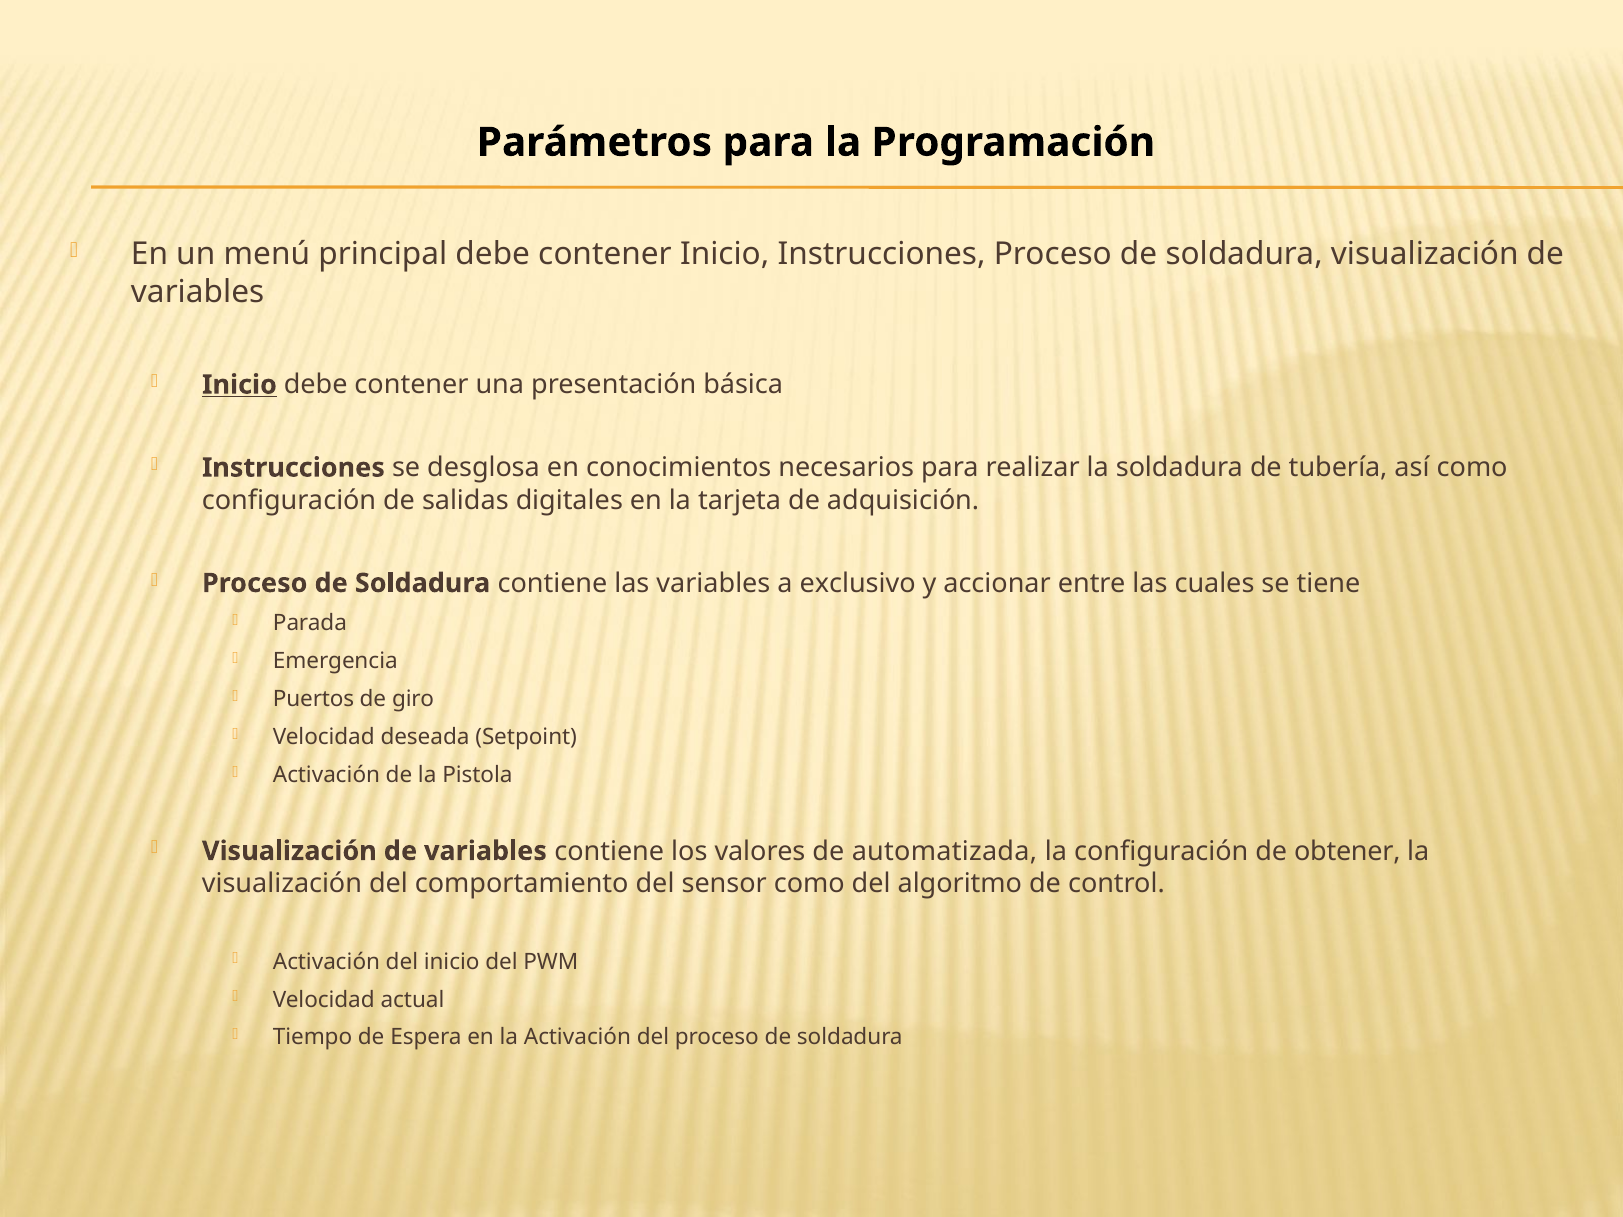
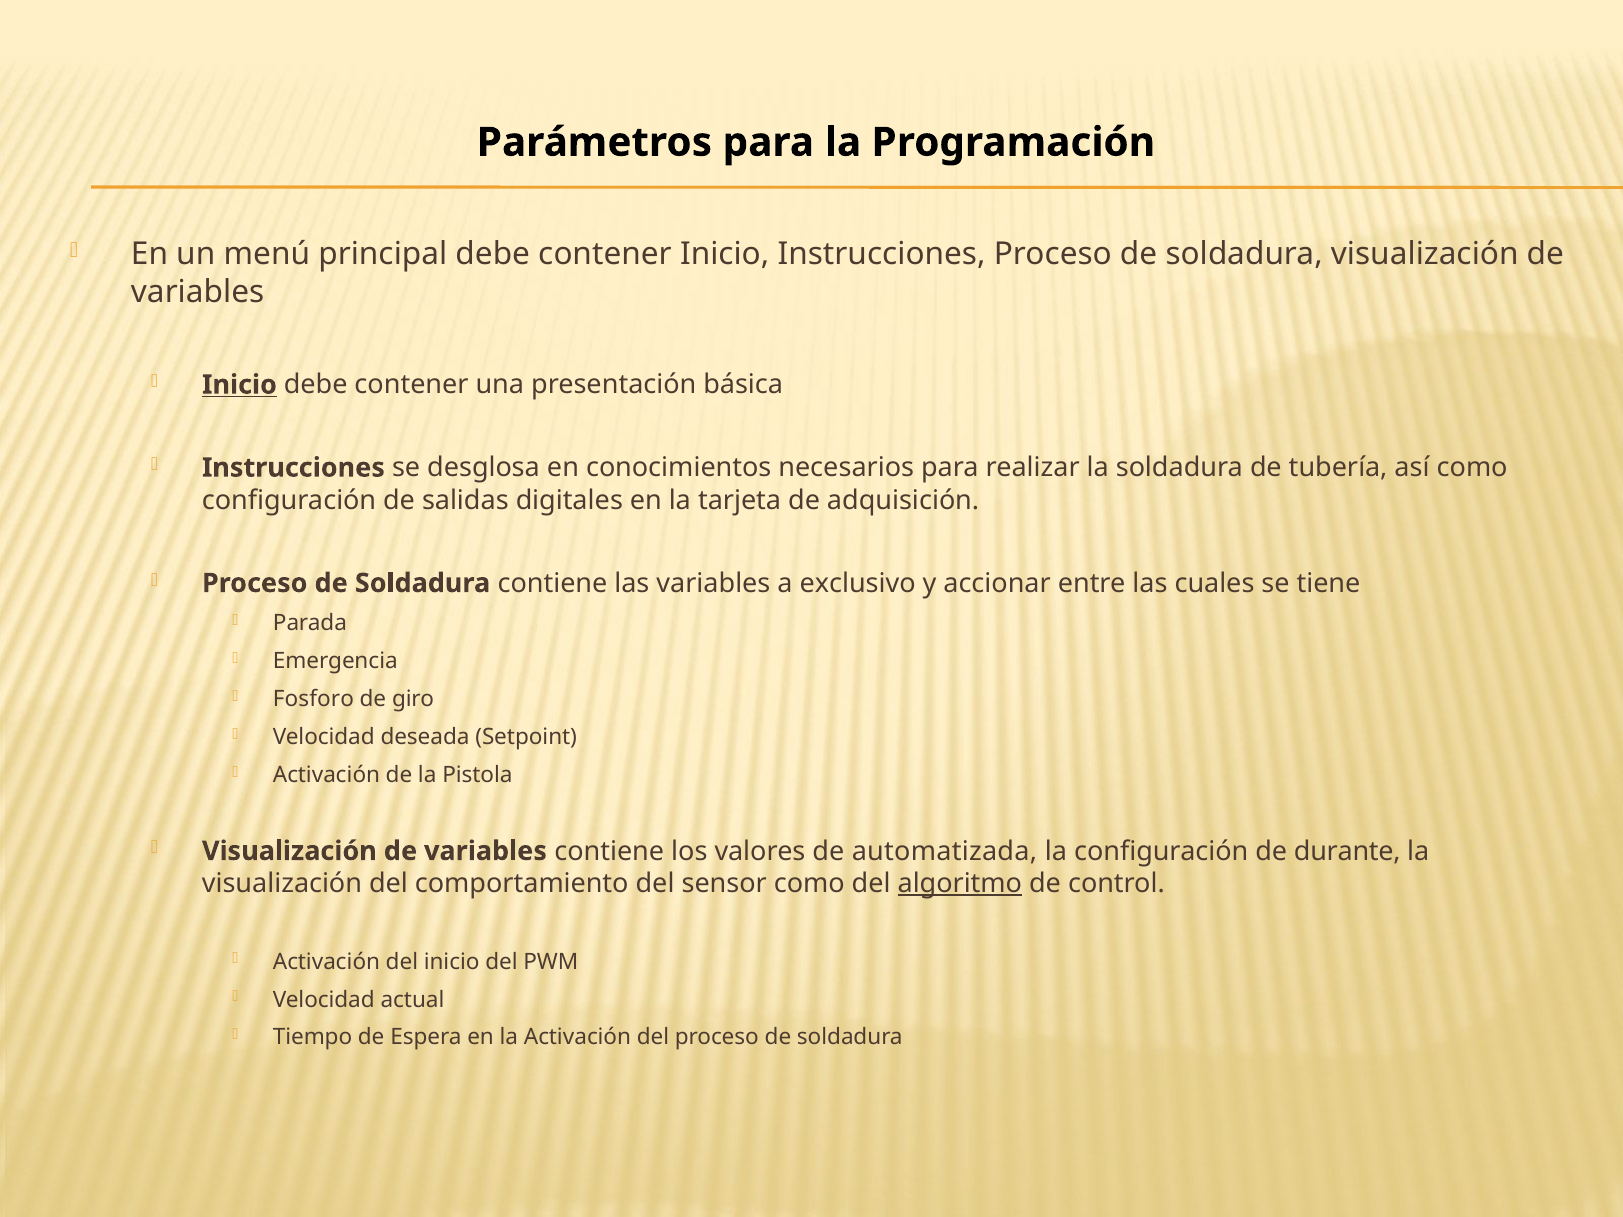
Puertos: Puertos -> Fosforo (313, 699)
obtener: obtener -> durante (1347, 851)
algoritmo underline: none -> present (960, 884)
